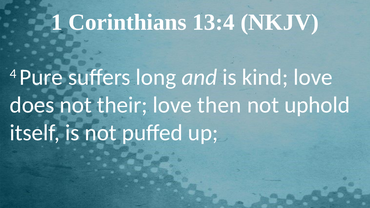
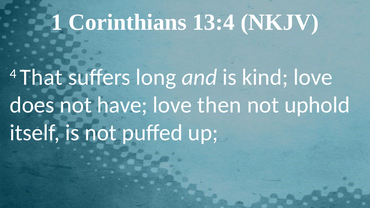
Pure: Pure -> That (41, 77)
their: their -> have (122, 105)
